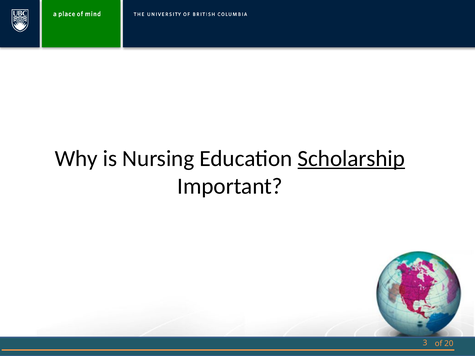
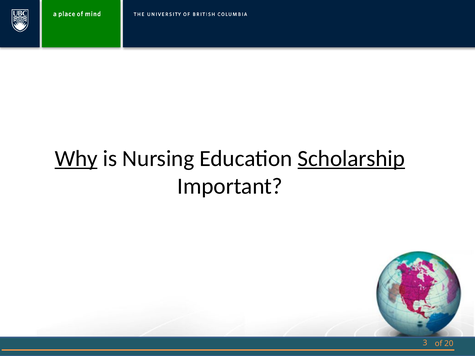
Why underline: none -> present (76, 159)
